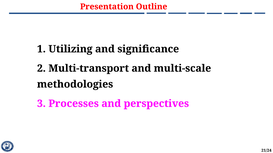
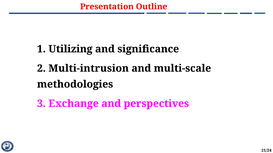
Multi-transport: Multi-transport -> Multi-intrusion (89, 69)
Processes: Processes -> Exchange (74, 104)
